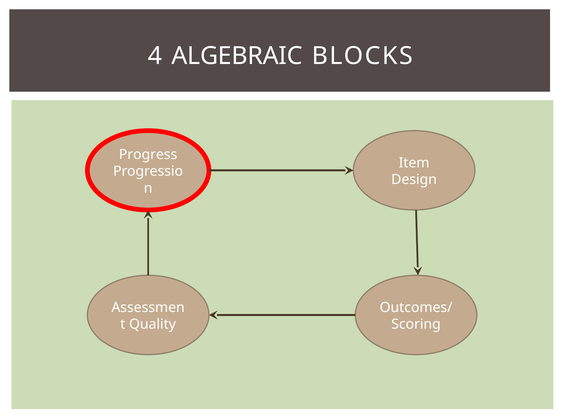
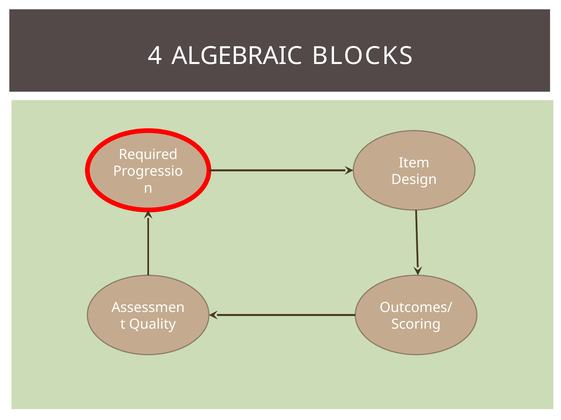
Progress: Progress -> Required (148, 155)
